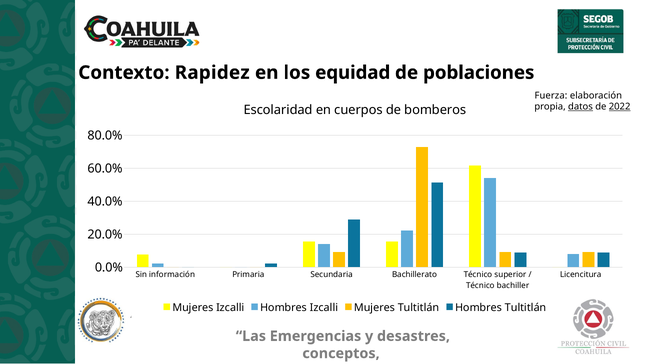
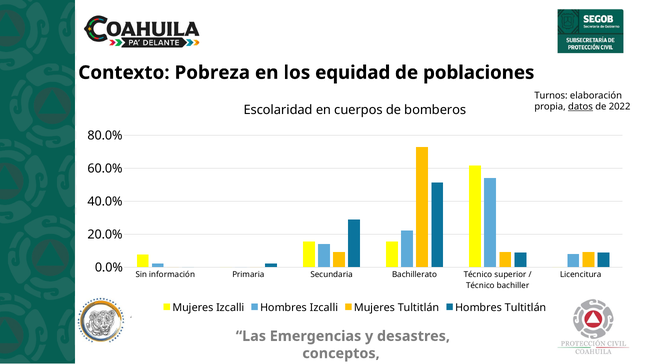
Rapidez: Rapidez -> Pobreza (212, 73)
Fuerza: Fuerza -> Turnos (551, 95)
2022 underline: present -> none (620, 107)
